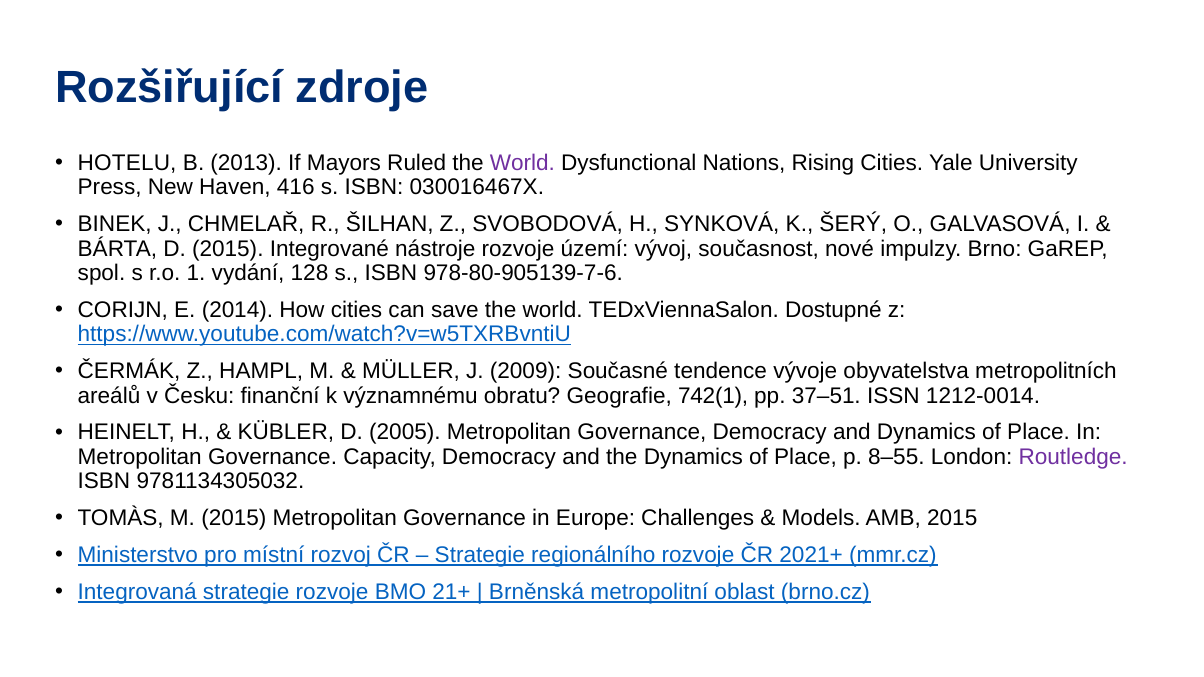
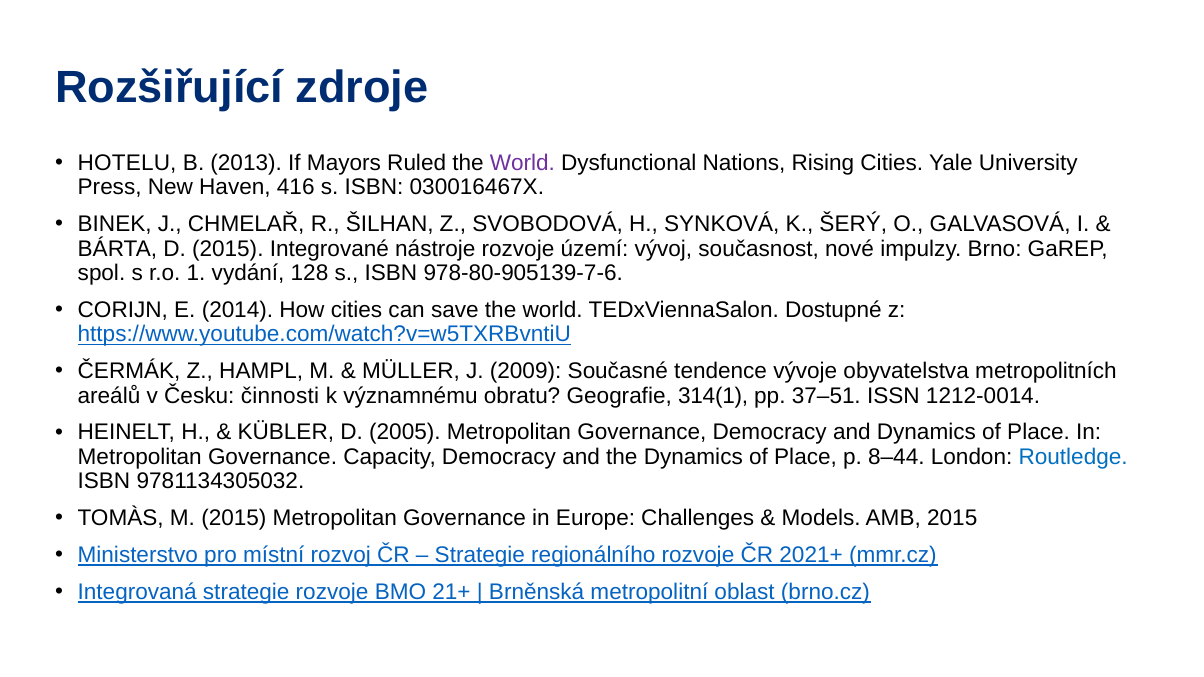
finanční: finanční -> činnosti (280, 396)
742(1: 742(1 -> 314(1 (713, 396)
8–55: 8–55 -> 8–44 (896, 457)
Routledge colour: purple -> blue (1073, 457)
